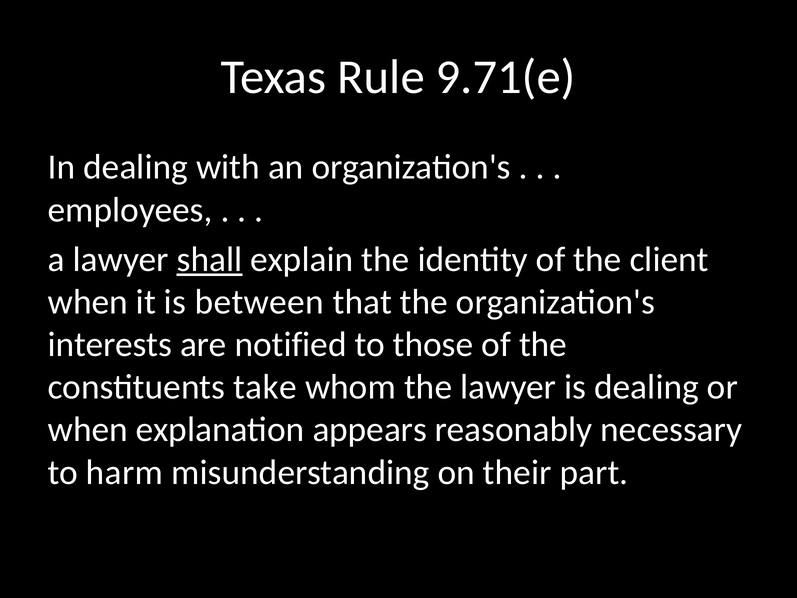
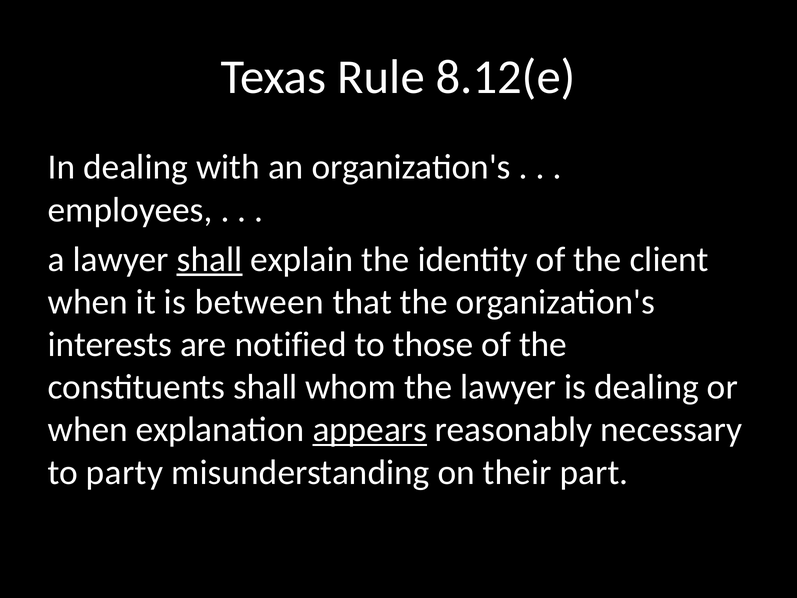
9.71(e: 9.71(e -> 8.12(e (506, 77)
constituents take: take -> shall (265, 387)
appears underline: none -> present (370, 430)
harm: harm -> party (124, 472)
